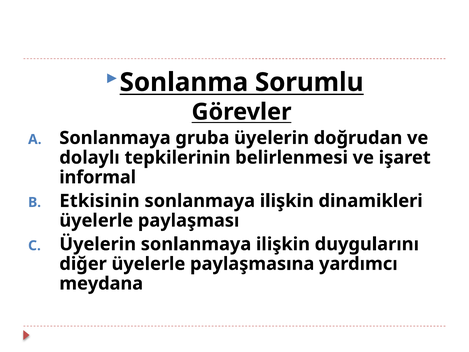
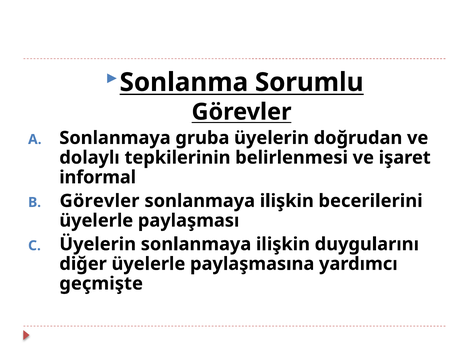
Etkisinin: Etkisinin -> Görevler (99, 201)
dinamikleri: dinamikleri -> becerilerini (371, 201)
meydana: meydana -> geçmişte (101, 283)
